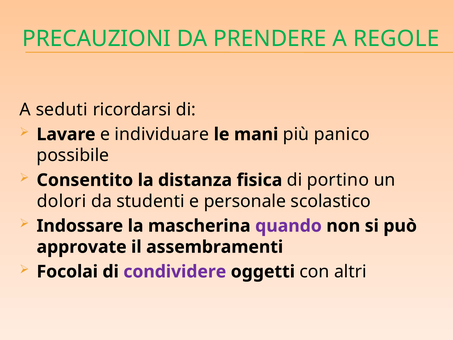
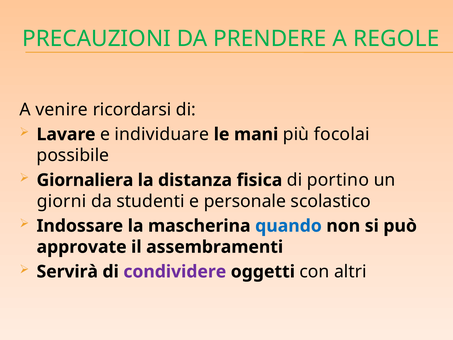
seduti: seduti -> venire (62, 110)
panico: panico -> focolai (342, 134)
Consentito: Consentito -> Giornaliera (85, 180)
dolori: dolori -> giorni (62, 201)
quando colour: purple -> blue (288, 226)
Focolai: Focolai -> Servirà (67, 271)
